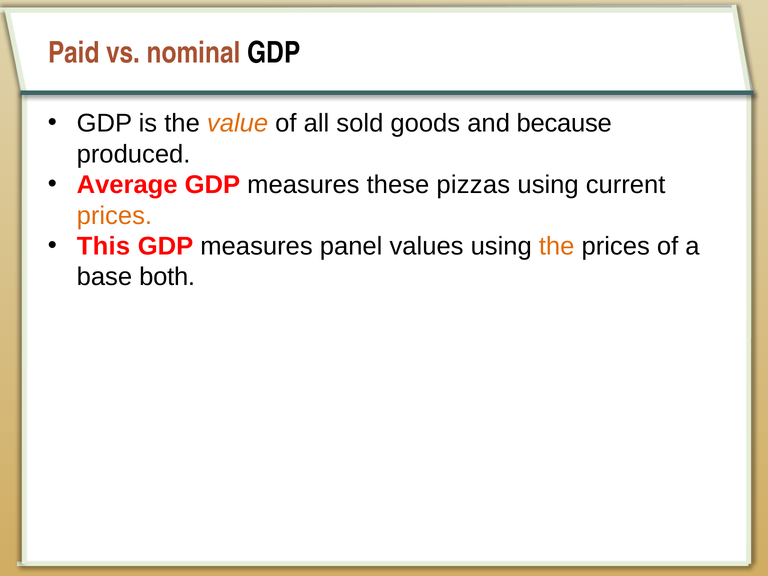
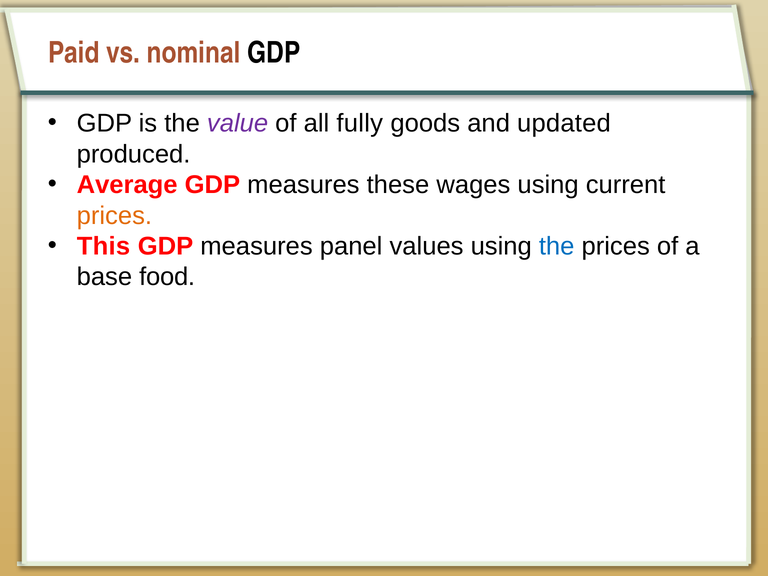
value colour: orange -> purple (238, 123)
sold: sold -> fully (360, 123)
because: because -> updated (564, 123)
pizzas: pizzas -> wages (473, 185)
the colour: orange -> blue (557, 246)
both: both -> food (167, 277)
